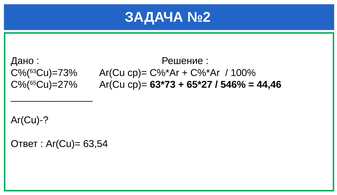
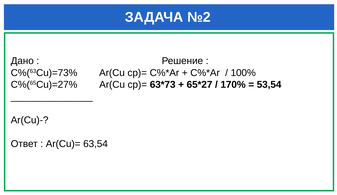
546%: 546% -> 170% (233, 84)
44,46: 44,46 -> 53,54 (269, 84)
